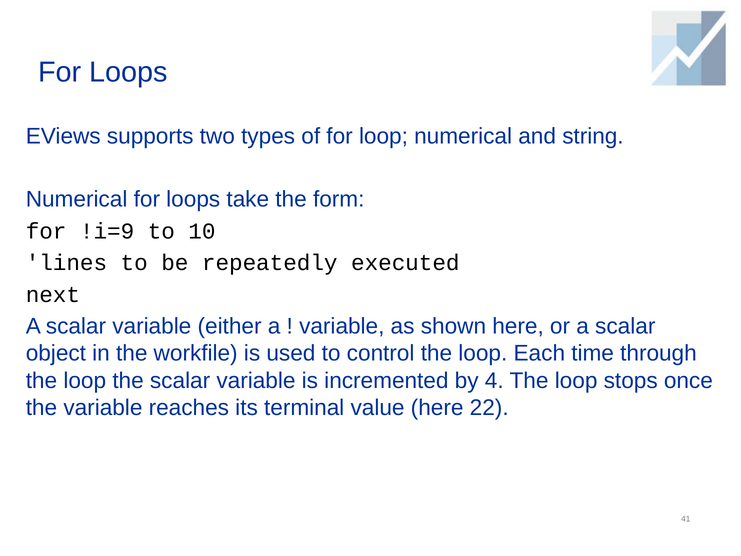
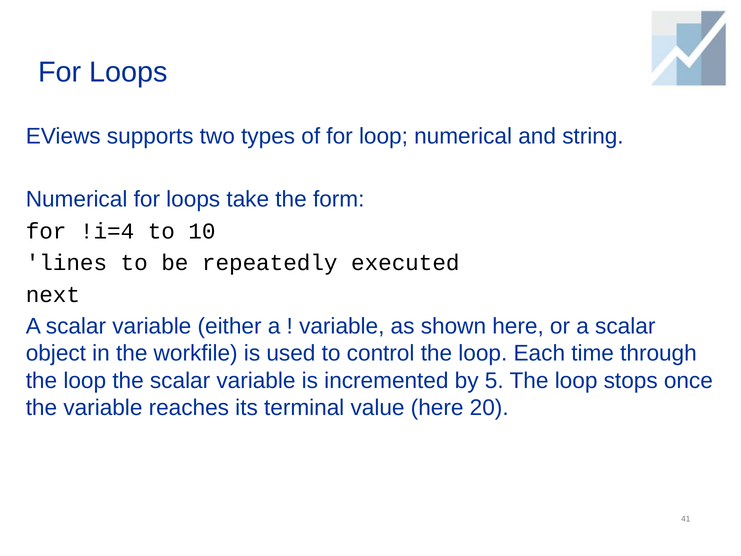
!i=9: !i=9 -> !i=4 (107, 231)
4: 4 -> 5 (494, 380)
22: 22 -> 20 (489, 408)
